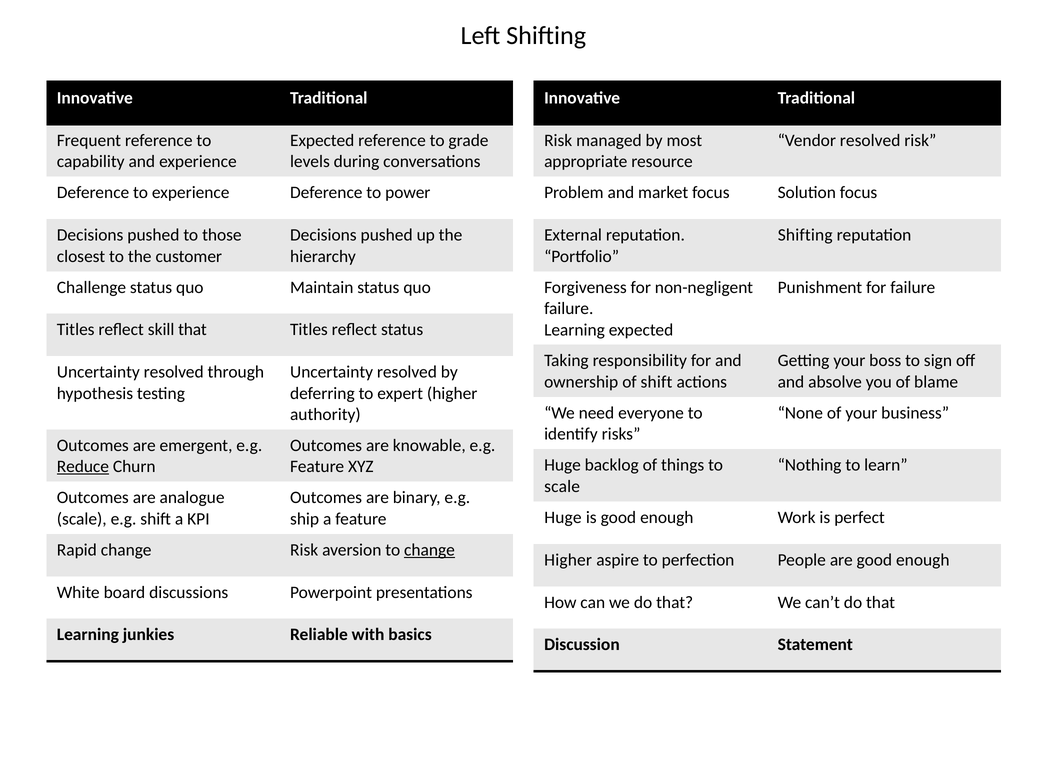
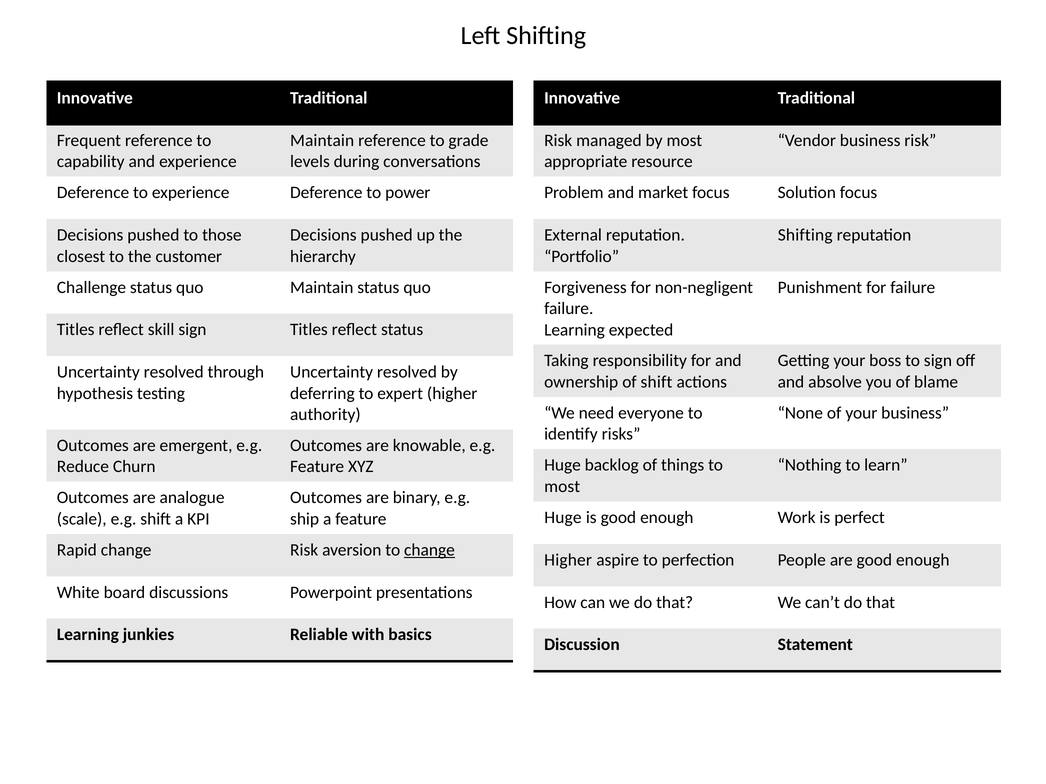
Expected: Expected -> Maintain (322, 140)
Vendor resolved: resolved -> business (870, 140)
skill that: that -> sign (192, 330)
Reduce underline: present -> none (83, 467)
scale: scale -> most (562, 487)
